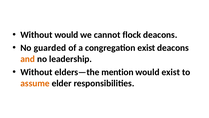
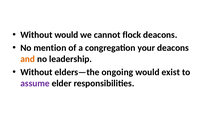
guarded: guarded -> mention (50, 48)
congregation exist: exist -> your (146, 48)
mention: mention -> ongoing (117, 72)
assume colour: orange -> purple (35, 83)
